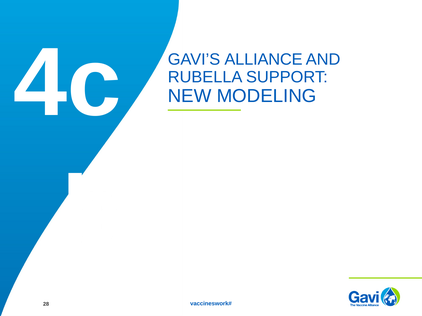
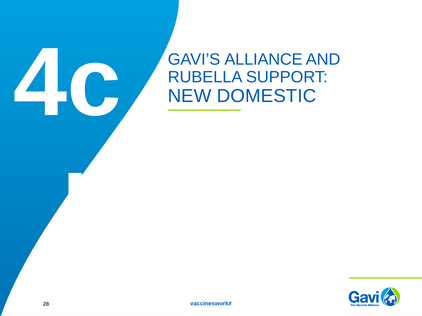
MODELING: MODELING -> DOMESTIC (267, 96)
